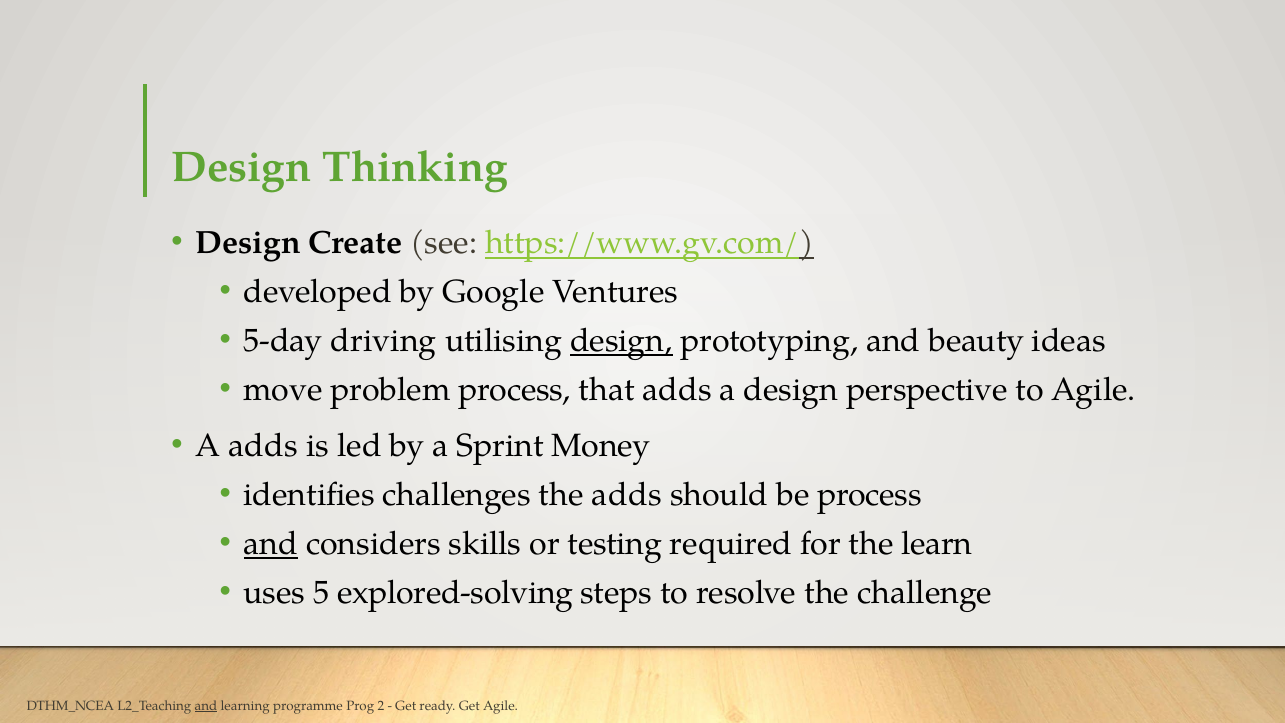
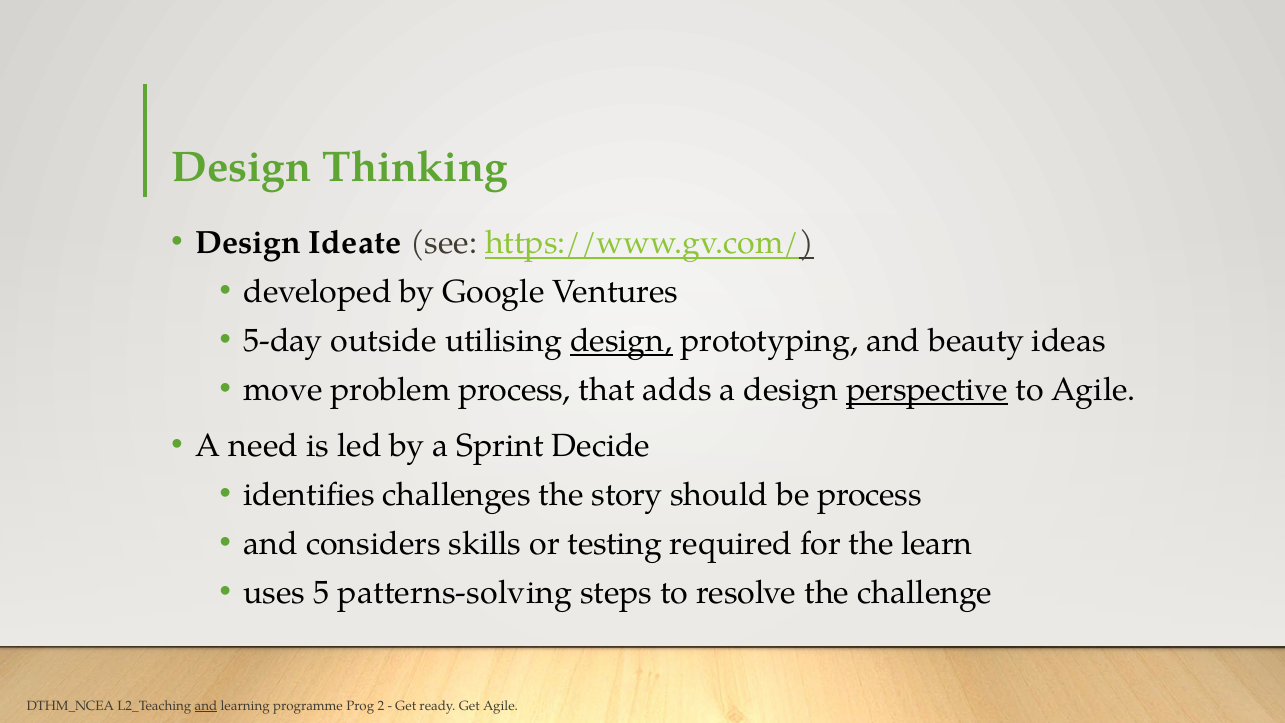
Create: Create -> Ideate (355, 243)
driving: driving -> outside (384, 341)
perspective underline: none -> present (927, 390)
A adds: adds -> need (263, 446)
Money: Money -> Decide (601, 446)
the adds: adds -> story (627, 495)
and underline: present -> none (271, 544)
explored-solving: explored-solving -> patterns-solving (455, 593)
